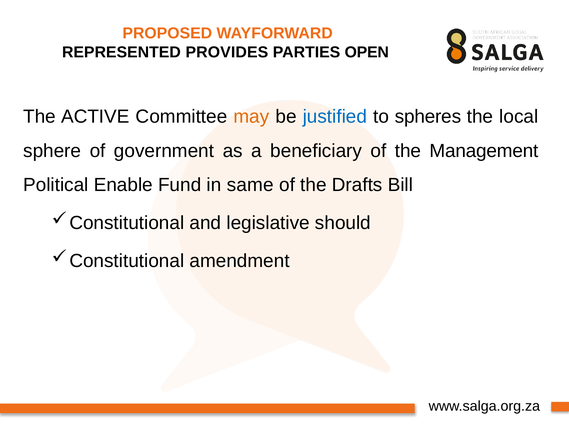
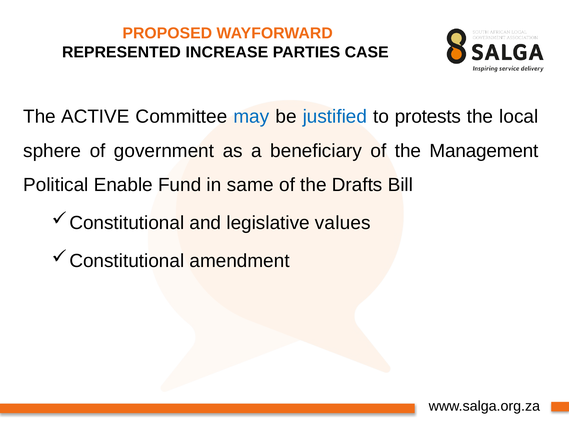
PROVIDES: PROVIDES -> INCREASE (227, 52)
OPEN: OPEN -> CASE (367, 52)
may colour: orange -> blue (251, 117)
spheres: spheres -> protests (428, 117)
should: should -> values (343, 223)
